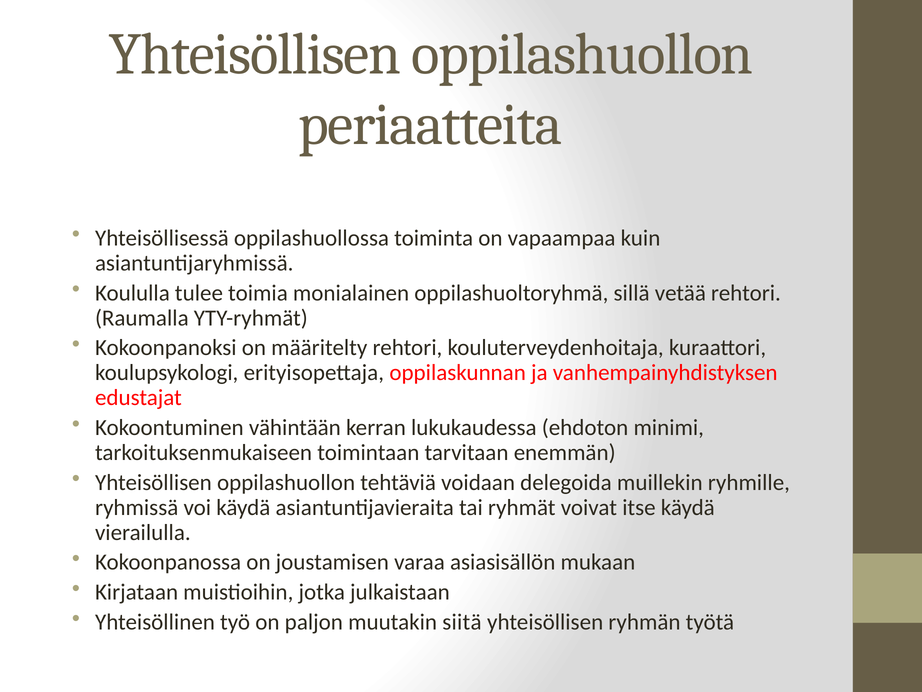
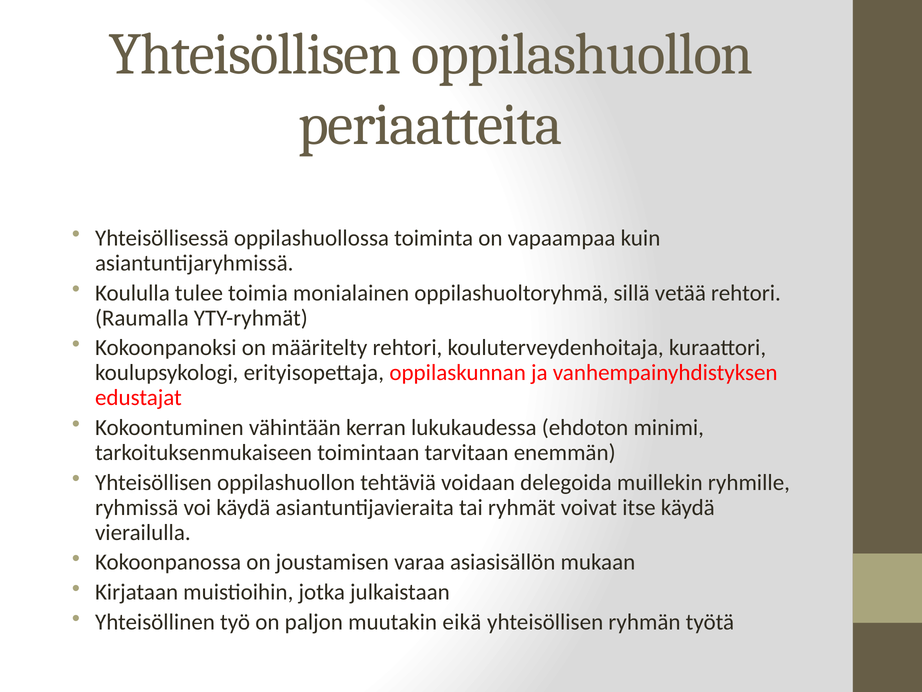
siitä: siitä -> eikä (462, 622)
